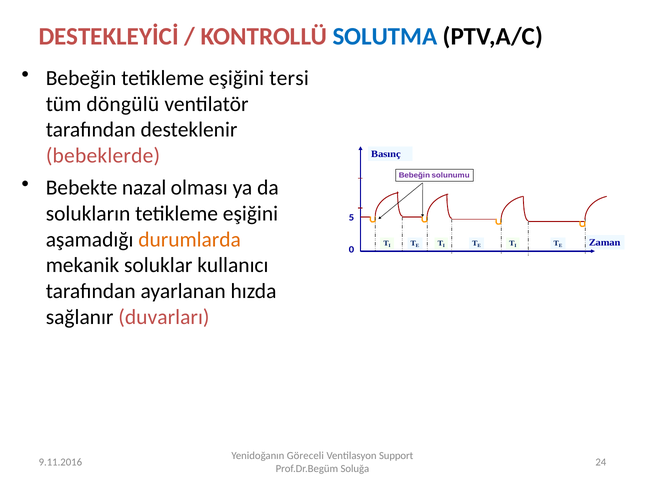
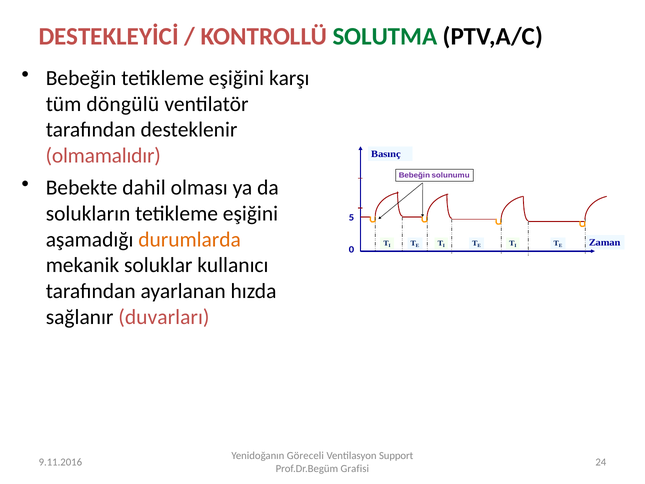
SOLUTMA colour: blue -> green (385, 37)
tersi: tersi -> karşı (289, 78)
bebeklerde: bebeklerde -> olmamalıdır (103, 155)
nazal: nazal -> dahil (144, 188)
Soluğa: Soluğa -> Grafisi (355, 468)
